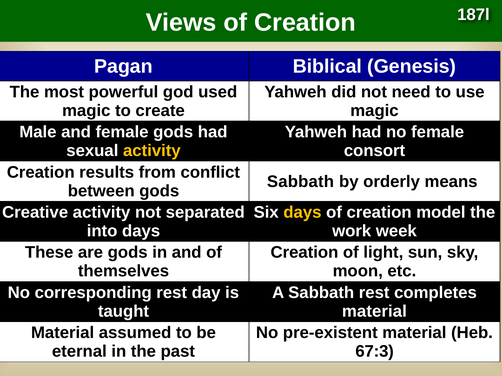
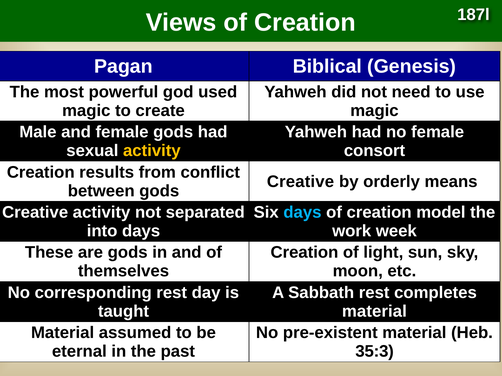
Sabbath: Sabbath -> Creative (300, 182)
days colour: yellow -> light blue (302, 213)
67:3: 67:3 -> 35:3 (375, 352)
